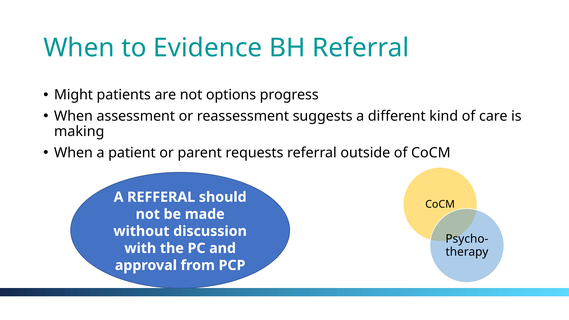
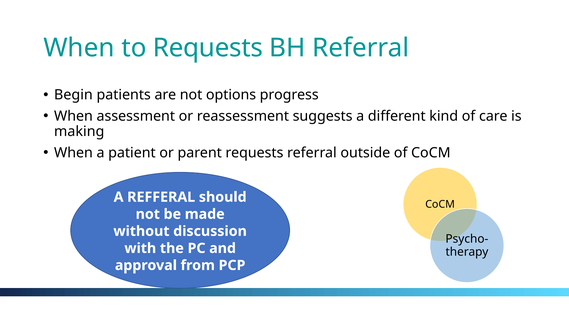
to Evidence: Evidence -> Requests (208, 48)
Might: Might -> Begin (73, 95)
